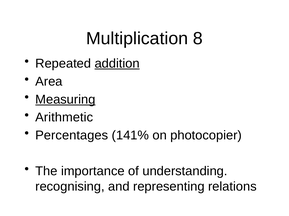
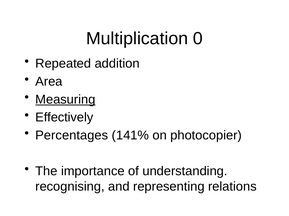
8: 8 -> 0 (198, 39)
addition underline: present -> none (117, 64)
Arithmetic: Arithmetic -> Effectively (64, 118)
